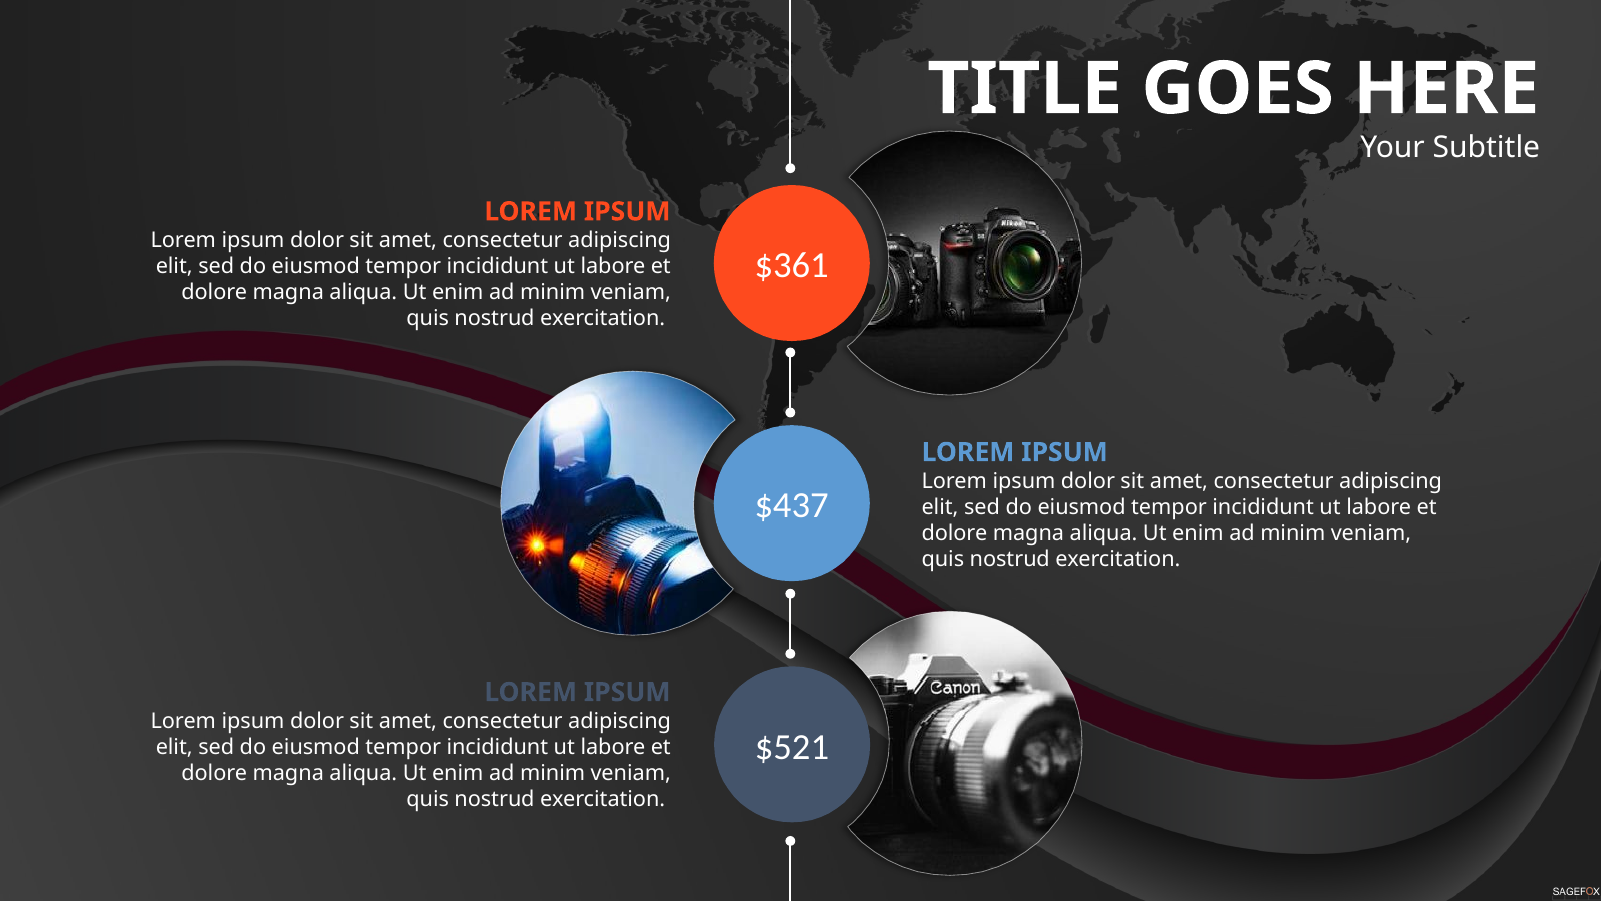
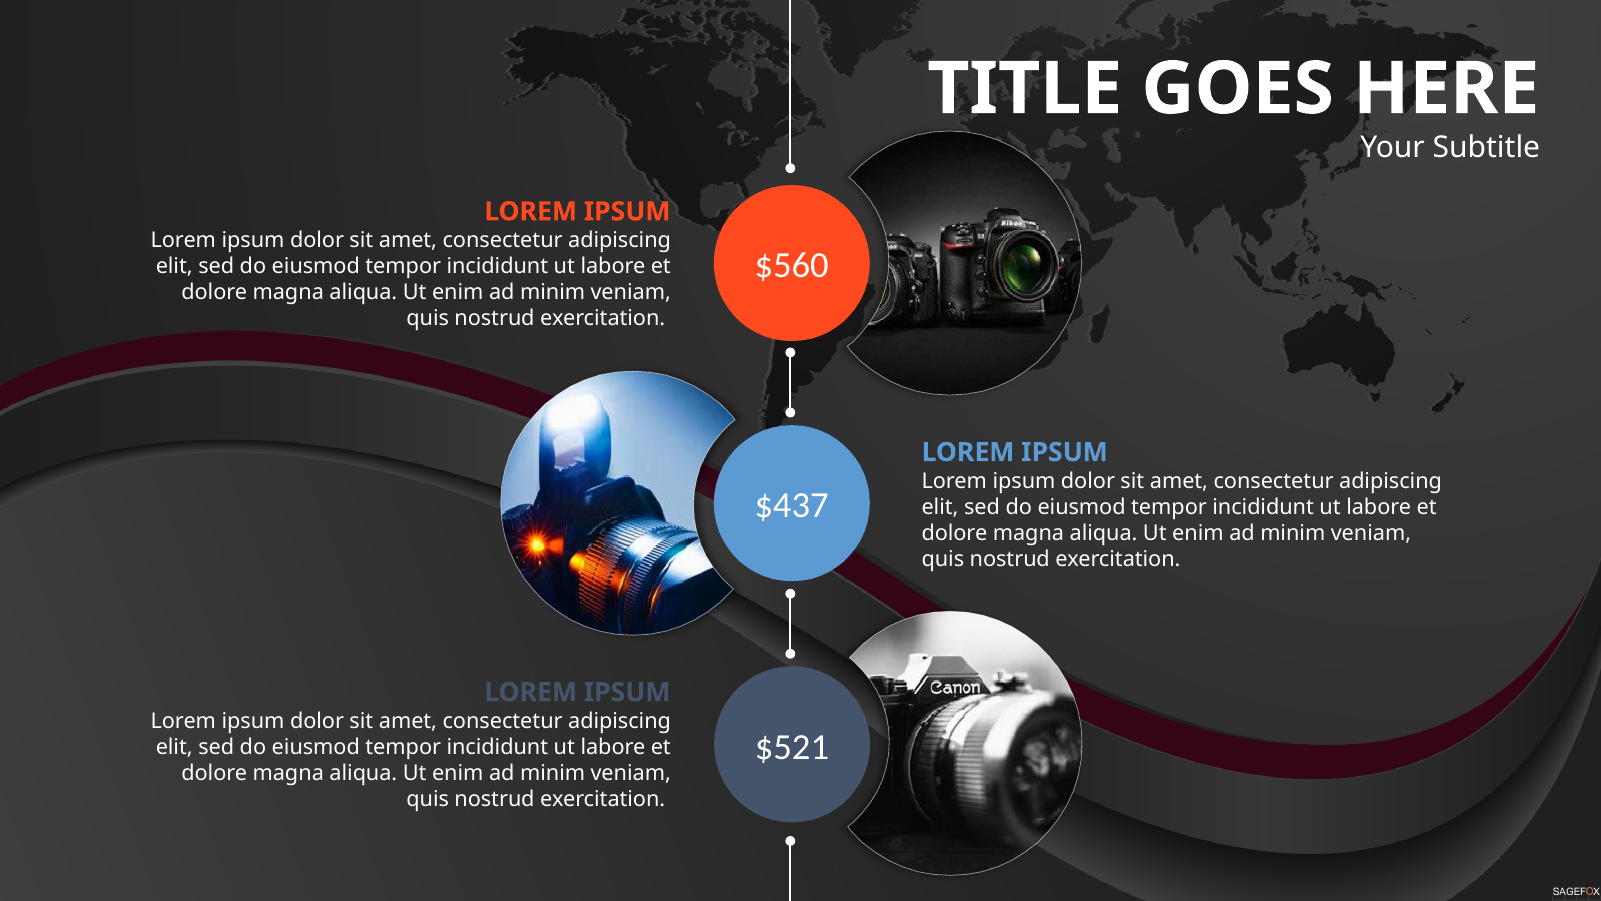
$361: $361 -> $560 (792, 265)
